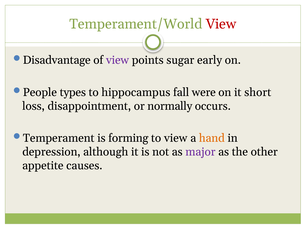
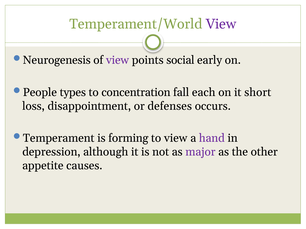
View colour: red -> purple (221, 24)
Disadvantage: Disadvantage -> Neurogenesis (57, 60)
sugar: sugar -> social (180, 60)
hippocampus: hippocampus -> concentration (136, 92)
were: were -> each (204, 92)
normally: normally -> defenses (170, 106)
hand colour: orange -> purple (212, 138)
